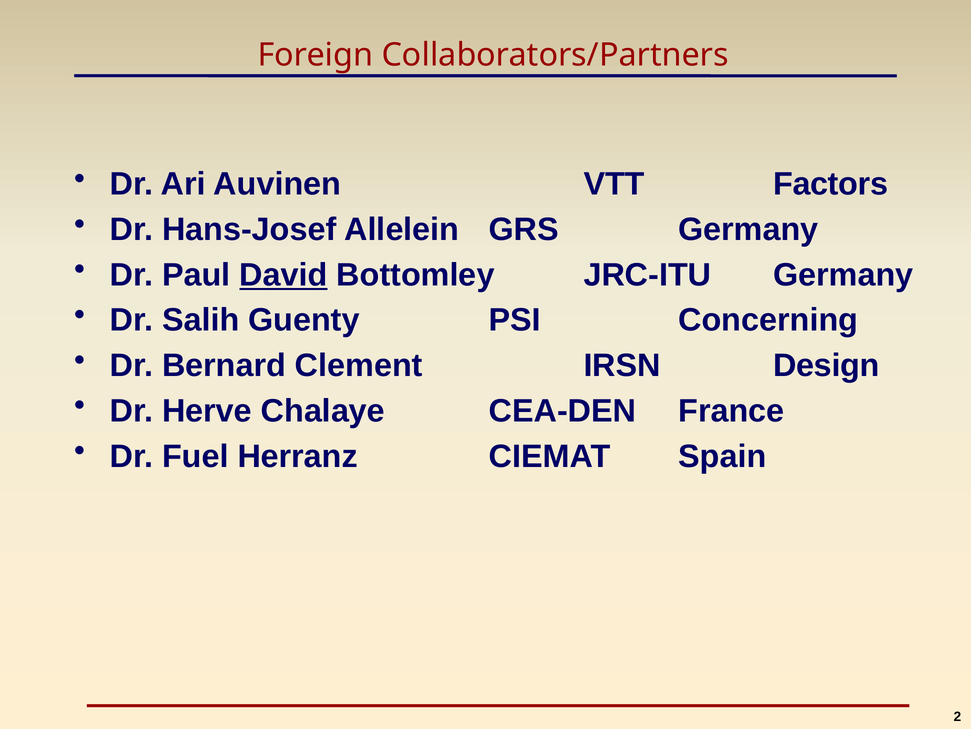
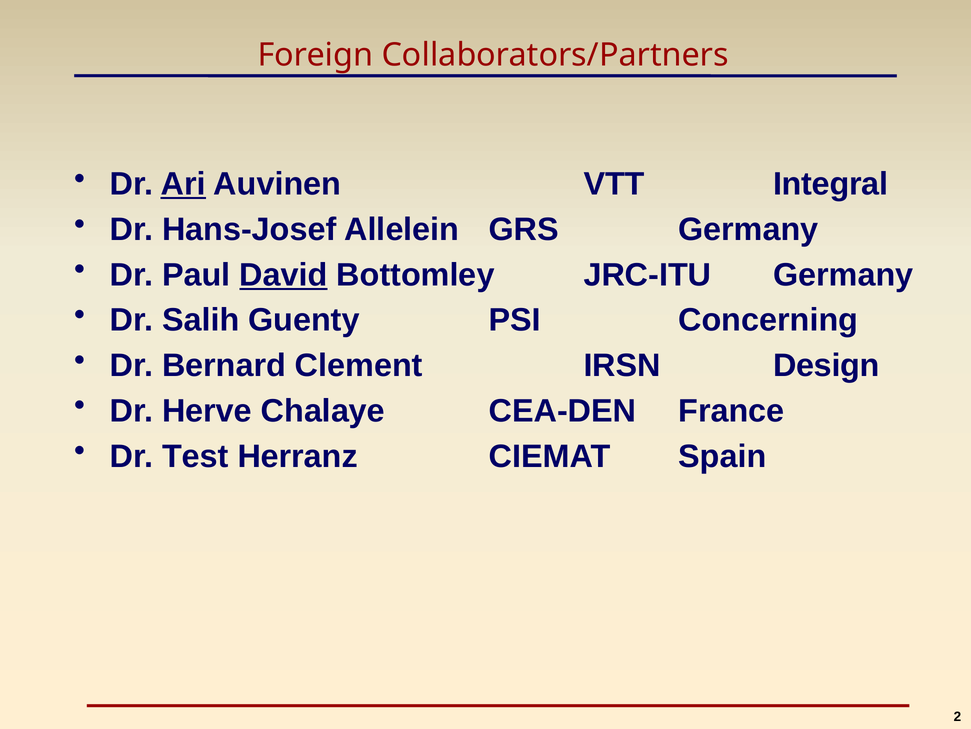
Ari underline: none -> present (183, 184)
Factors: Factors -> Integral (831, 184)
Fuel: Fuel -> Test (195, 456)
